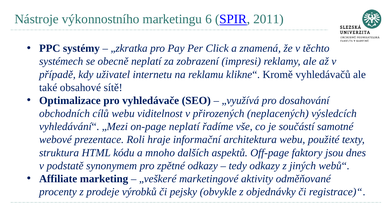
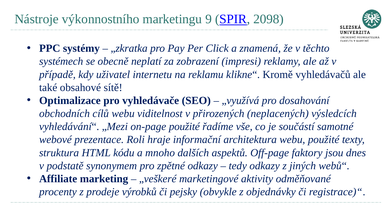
6: 6 -> 9 (209, 19)
2011: 2011 -> 2098 (269, 19)
on-page neplatí: neplatí -> použité (184, 127)
